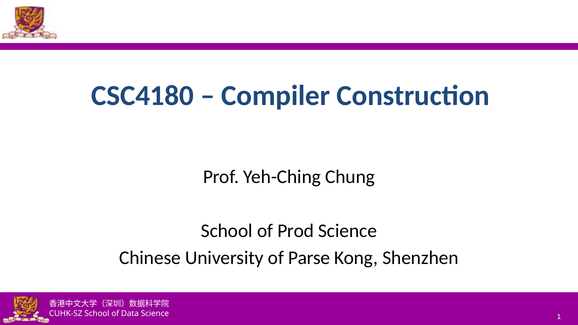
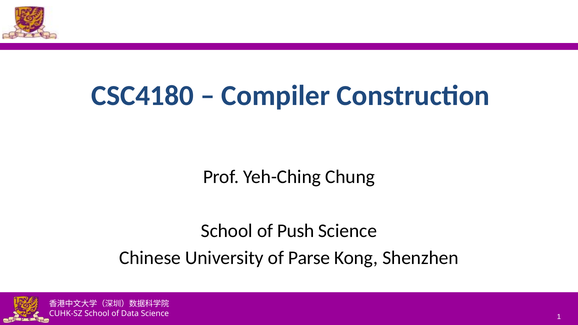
Prod: Prod -> Push (296, 231)
